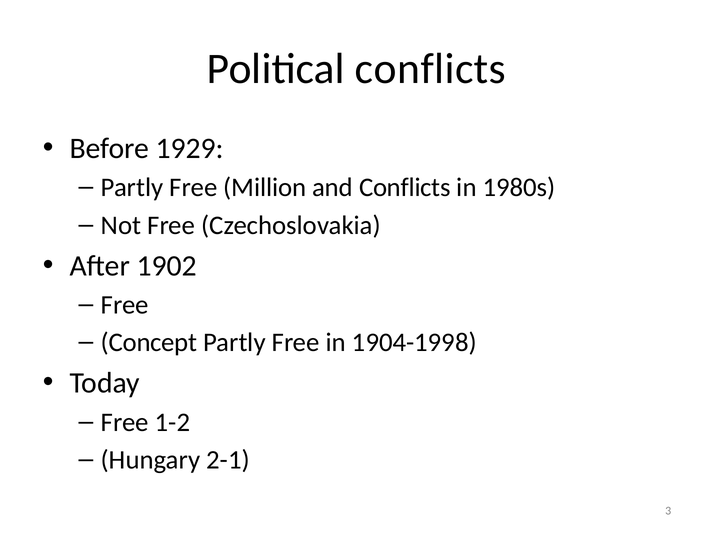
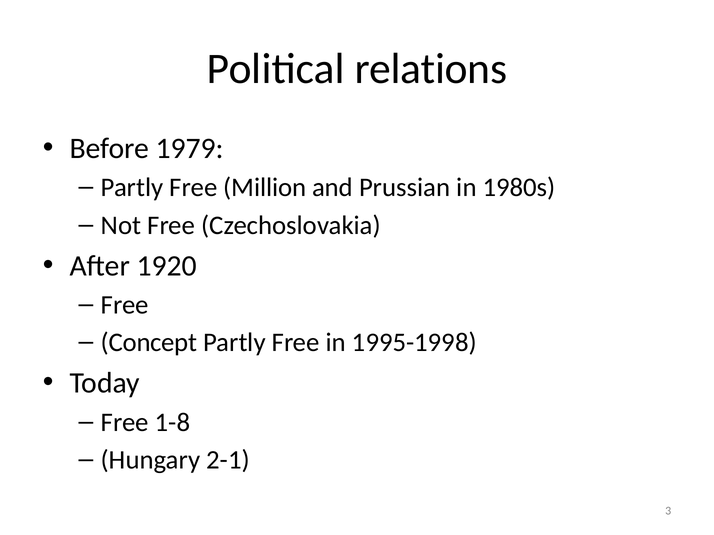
Political conflicts: conflicts -> relations (431, 69)
1929: 1929 -> 1979 (190, 148)
and Conflicts: Conflicts -> Prussian (405, 188)
1902: 1902 -> 1920 (167, 266)
1904-1998: 1904-1998 -> 1995-1998 (414, 343)
1-2: 1-2 -> 1-8 (172, 423)
